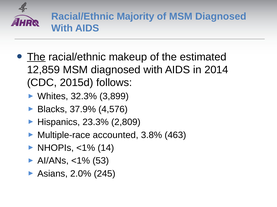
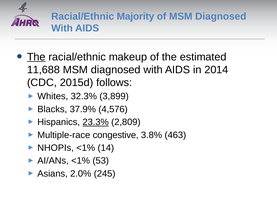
12,859: 12,859 -> 11,688 (43, 70)
23.3% underline: none -> present (96, 123)
accounted: accounted -> congestive (116, 135)
